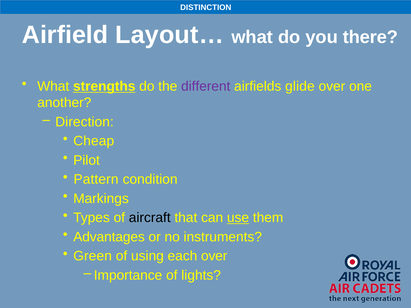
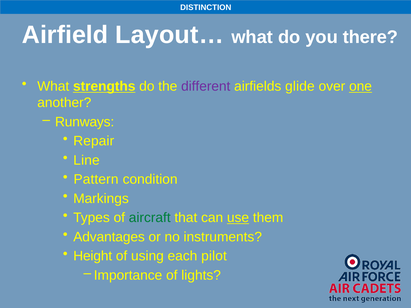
one underline: none -> present (361, 86)
Direction: Direction -> Runways (85, 122)
Cheap: Cheap -> Repair (94, 141)
Pilot: Pilot -> Line (86, 160)
aircraft colour: black -> green (150, 218)
Green: Green -> Height (93, 256)
each over: over -> pilot (214, 256)
